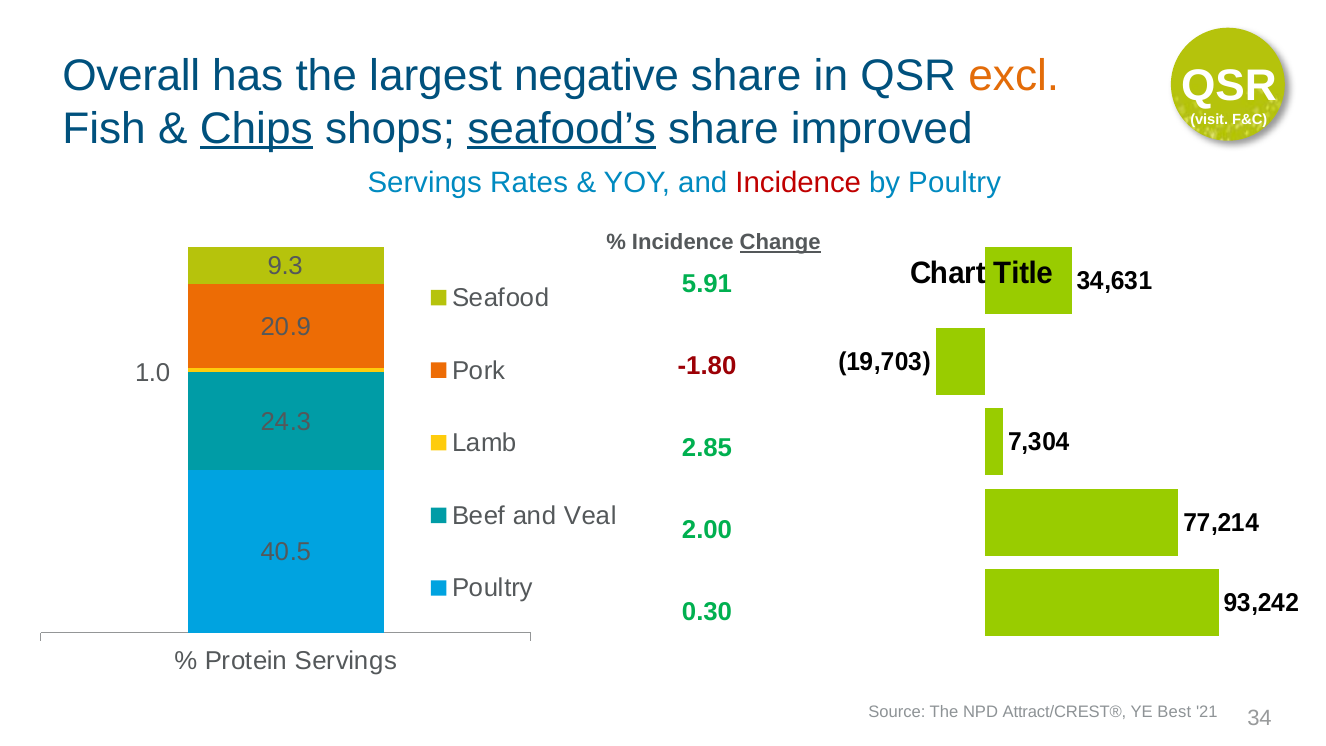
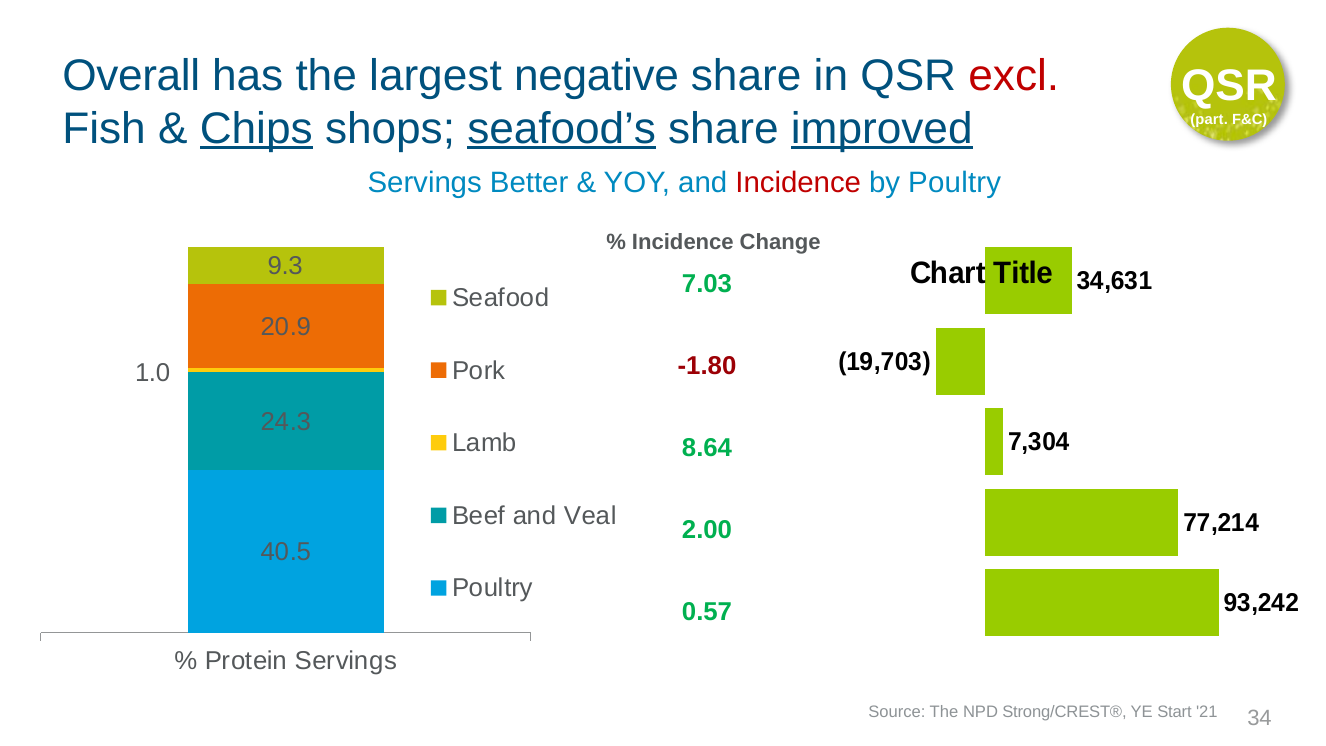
excl colour: orange -> red (1014, 75)
improved underline: none -> present (882, 128)
visit: visit -> part (1209, 119)
Rates: Rates -> Better (529, 183)
Change underline: present -> none (780, 242)
5.91: 5.91 -> 7.03 (707, 283)
2.85: 2.85 -> 8.64 (707, 448)
0.30: 0.30 -> 0.57 (707, 612)
Attract/CREST®: Attract/CREST® -> Strong/CREST® (1064, 712)
Best: Best -> Start (1174, 712)
